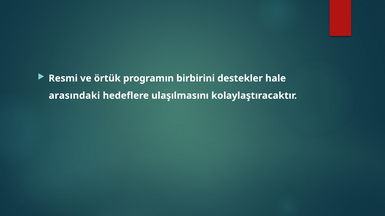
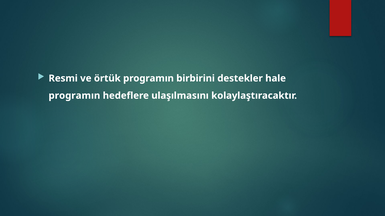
arasındaki: arasındaki -> programın (74, 96)
